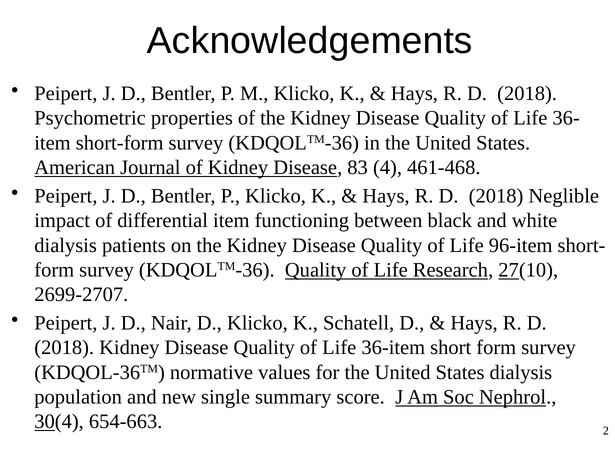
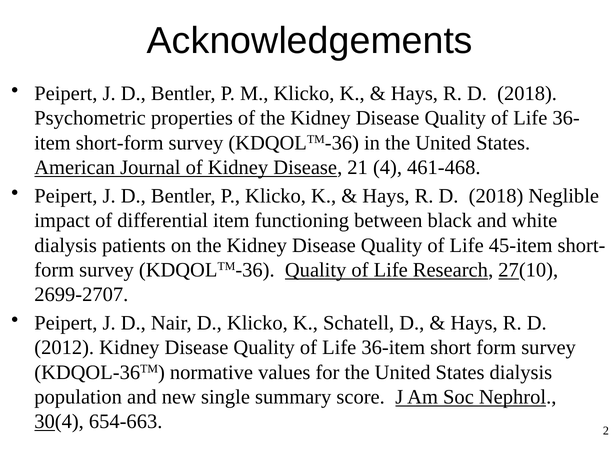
83: 83 -> 21 (358, 167)
96-item: 96-item -> 45-item (521, 245)
2018: 2018 -> 2012 (64, 348)
